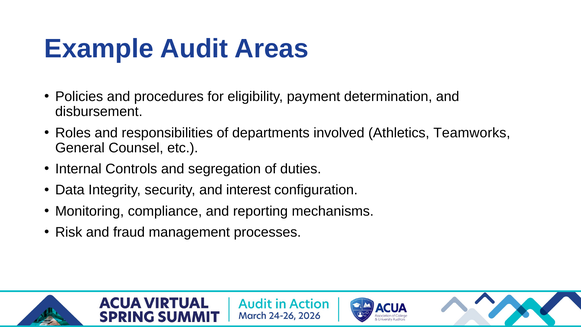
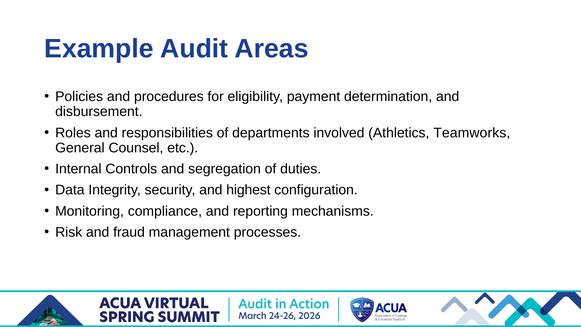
interest: interest -> highest (248, 190)
